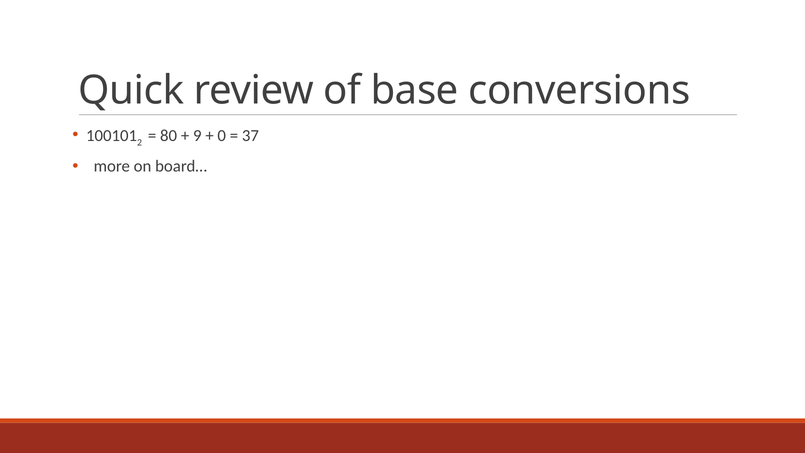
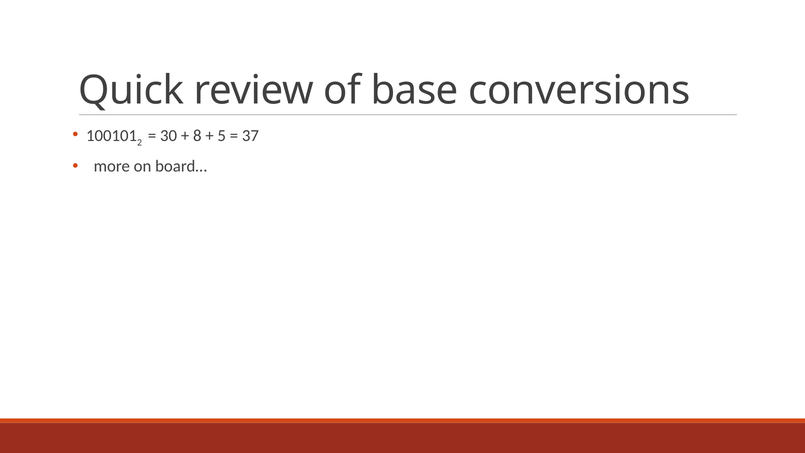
80: 80 -> 30 (169, 136)
9: 9 -> 8 (197, 136)
0: 0 -> 5 (222, 136)
